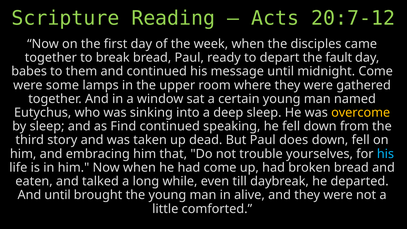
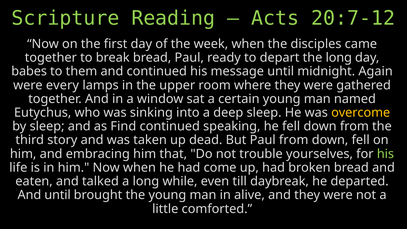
the fault: fault -> long (339, 58)
midnight Come: Come -> Again (376, 71)
some: some -> every (62, 85)
Paul does: does -> from (294, 140)
his colour: light blue -> light green (385, 154)
